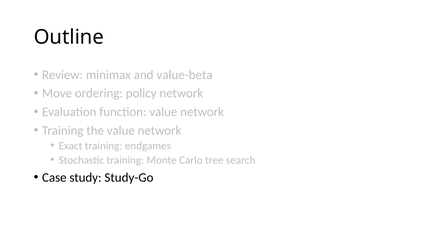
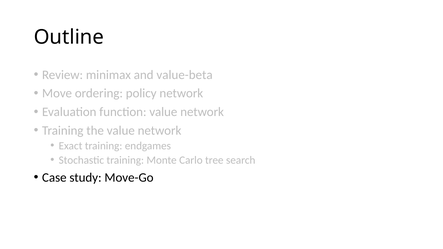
Study-Go: Study-Go -> Move-Go (129, 178)
